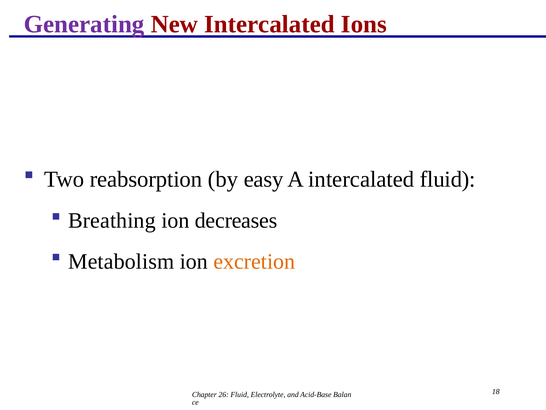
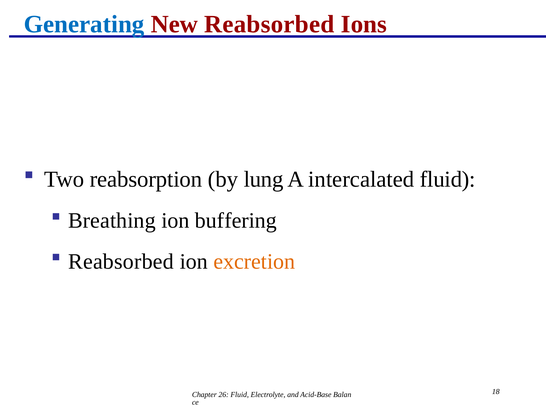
Generating colour: purple -> blue (84, 24)
New Intercalated: Intercalated -> Reabsorbed (269, 24)
easy: easy -> lung (264, 179)
decreases: decreases -> buffering (236, 220)
Metabolism: Metabolism -> Reabsorbed (121, 261)
